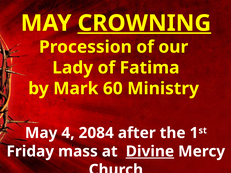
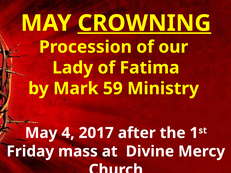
60: 60 -> 59 (113, 89)
2084: 2084 -> 2017 (96, 133)
Divine underline: present -> none (150, 152)
